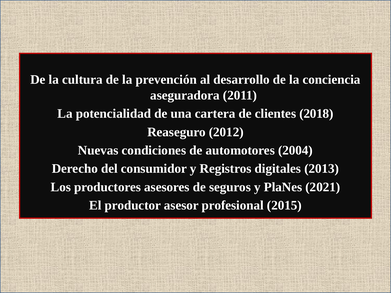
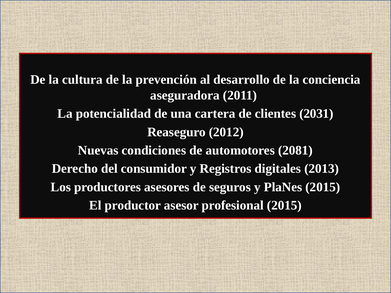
2018: 2018 -> 2031 (316, 114)
2004: 2004 -> 2081 (295, 150)
PlaNes 2021: 2021 -> 2015 (323, 187)
